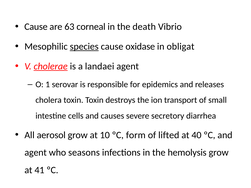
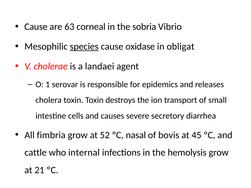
death: death -> sobria (144, 27)
cholerae underline: present -> none (51, 66)
aerosol: aerosol -> fimbria (51, 135)
10: 10 -> 52 (105, 135)
form: form -> nasal (136, 135)
lifted: lifted -> bovis (169, 135)
40: 40 -> 45 (196, 135)
agent: agent -> cattle (36, 153)
seasons: seasons -> internal (84, 153)
41: 41 -> 21 (39, 170)
